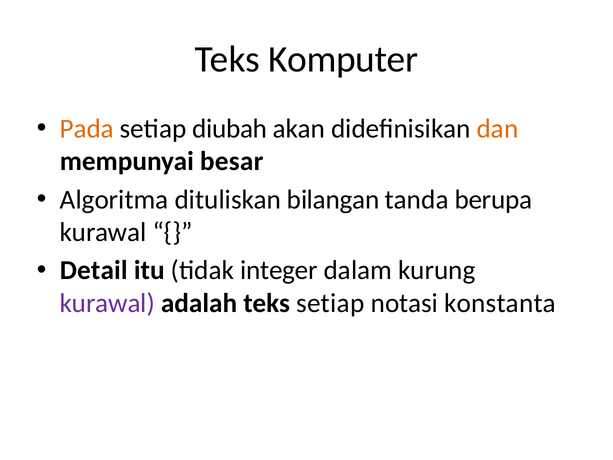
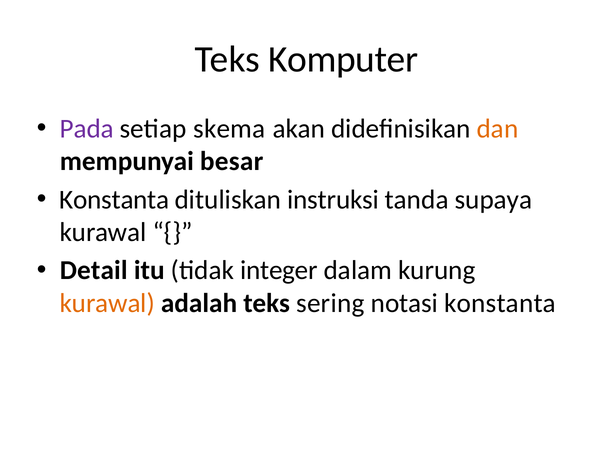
Pada colour: orange -> purple (87, 129)
diubah: diubah -> skema (229, 129)
Algoritma: Algoritma -> Konstanta (114, 199)
bilangan: bilangan -> instruksi (333, 199)
berupa: berupa -> supaya (493, 199)
kurawal colour: purple -> orange (107, 303)
teks setiap: setiap -> sering (330, 303)
